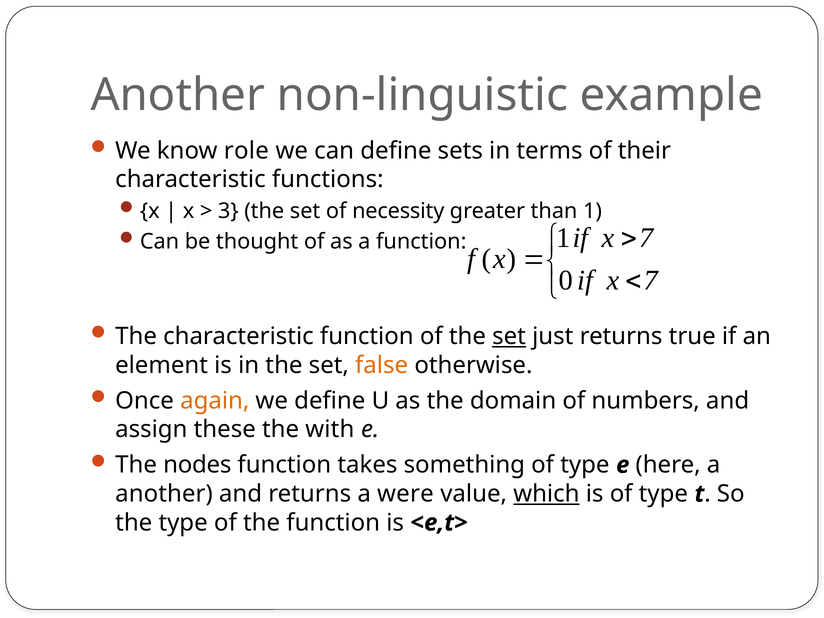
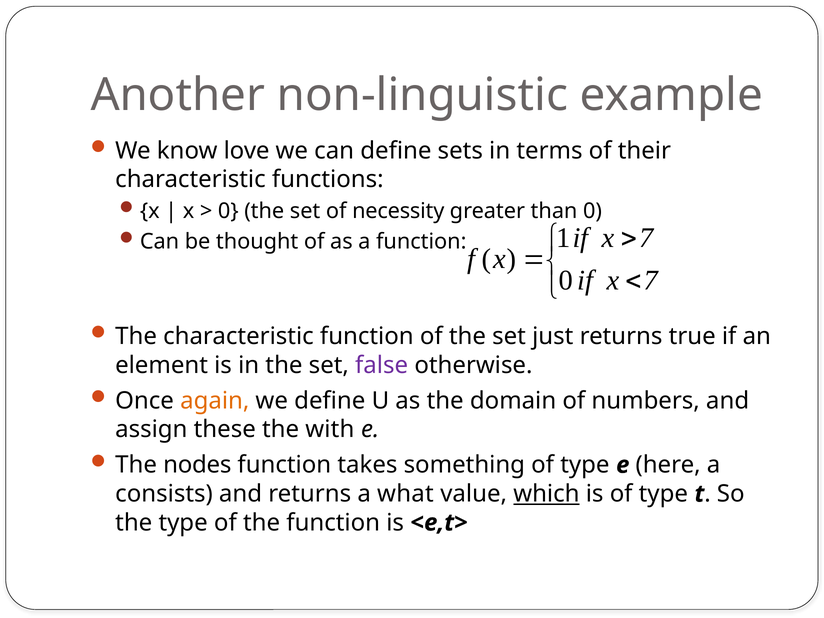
role: role -> love (247, 151)
3: 3 -> 0 (228, 211)
than 1: 1 -> 0 (592, 211)
set underline: present -> none (509, 336)
false colour: orange -> purple (382, 365)
another: another -> consists (164, 494)
were: were -> what (405, 494)
